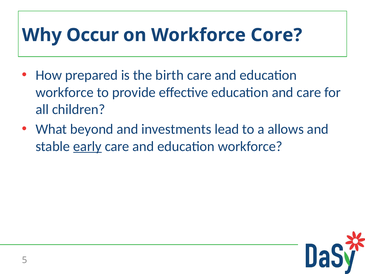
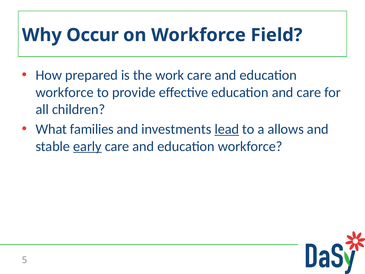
Core: Core -> Field (276, 35)
birth: birth -> work (170, 75)
beyond: beyond -> families (92, 129)
lead underline: none -> present (227, 129)
